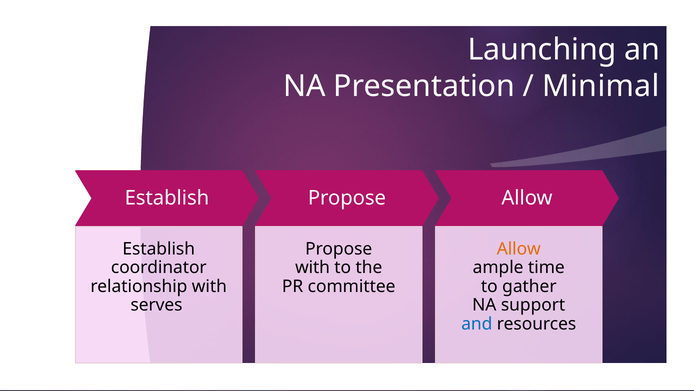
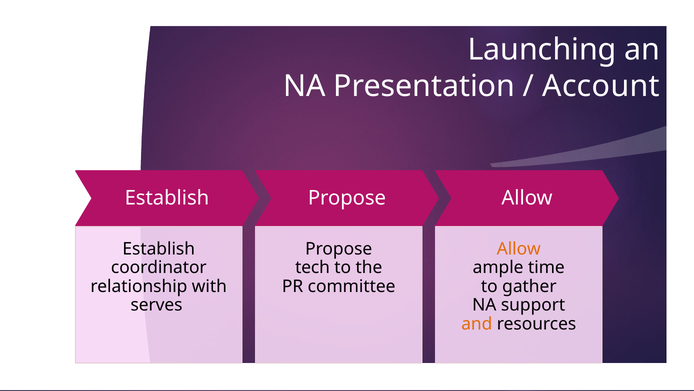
Minimal: Minimal -> Account (601, 86)
with: with -> tech (313, 267)
and colour: blue -> orange (477, 323)
